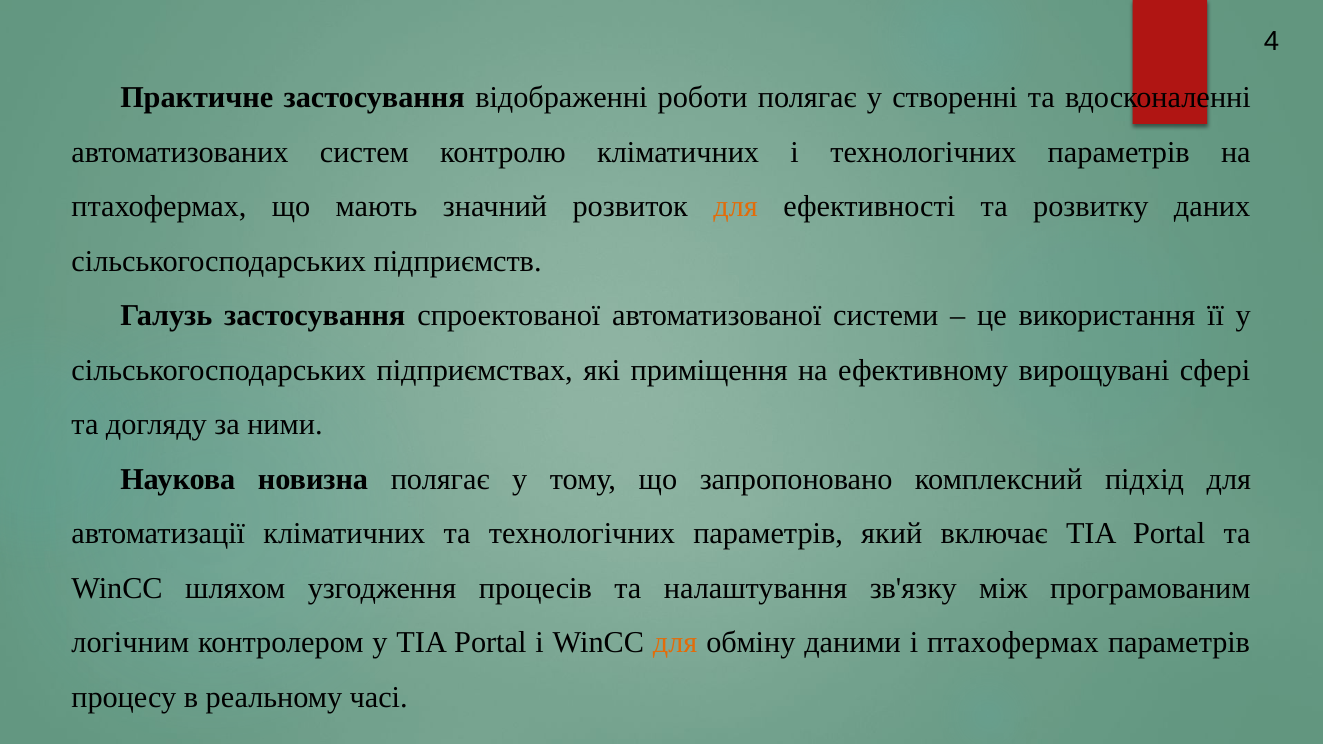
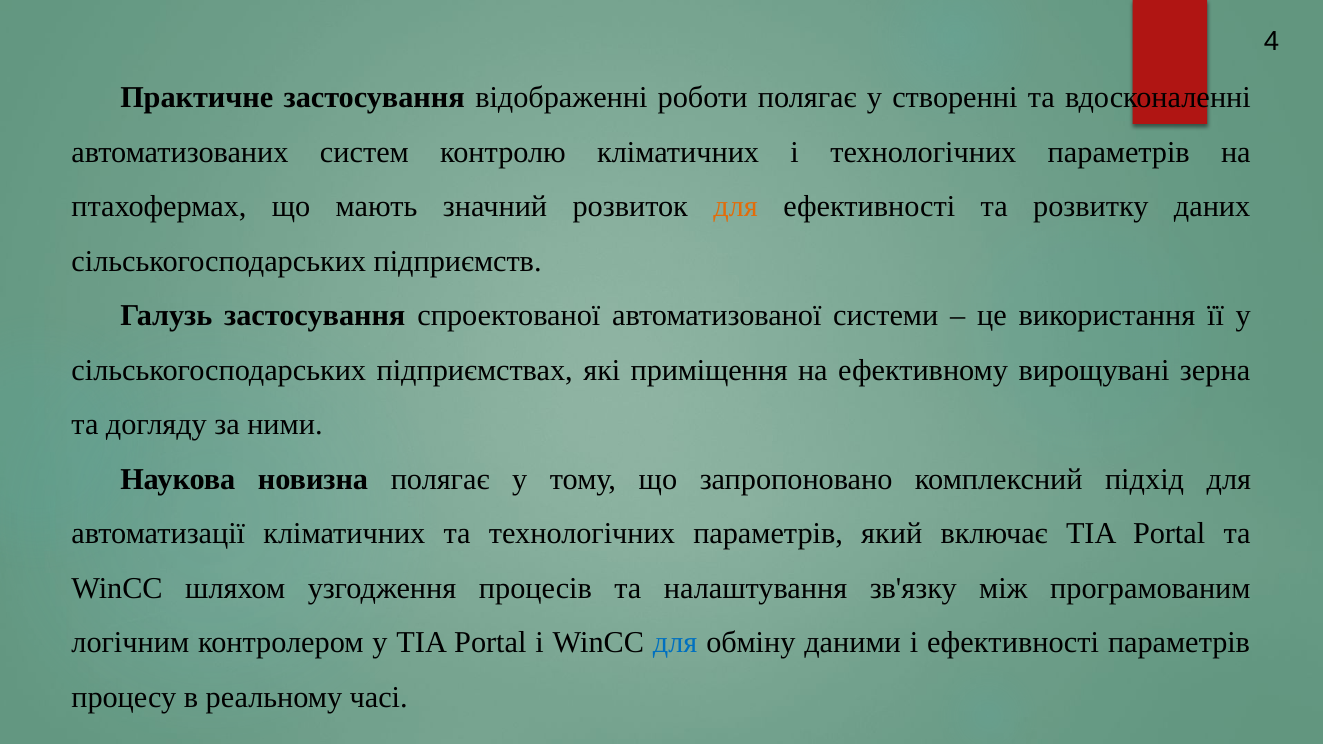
сфері: сфері -> зерна (1215, 370)
для colour: orange -> blue (675, 643)
і птахофермах: птахофермах -> ефективності (1013, 643)
